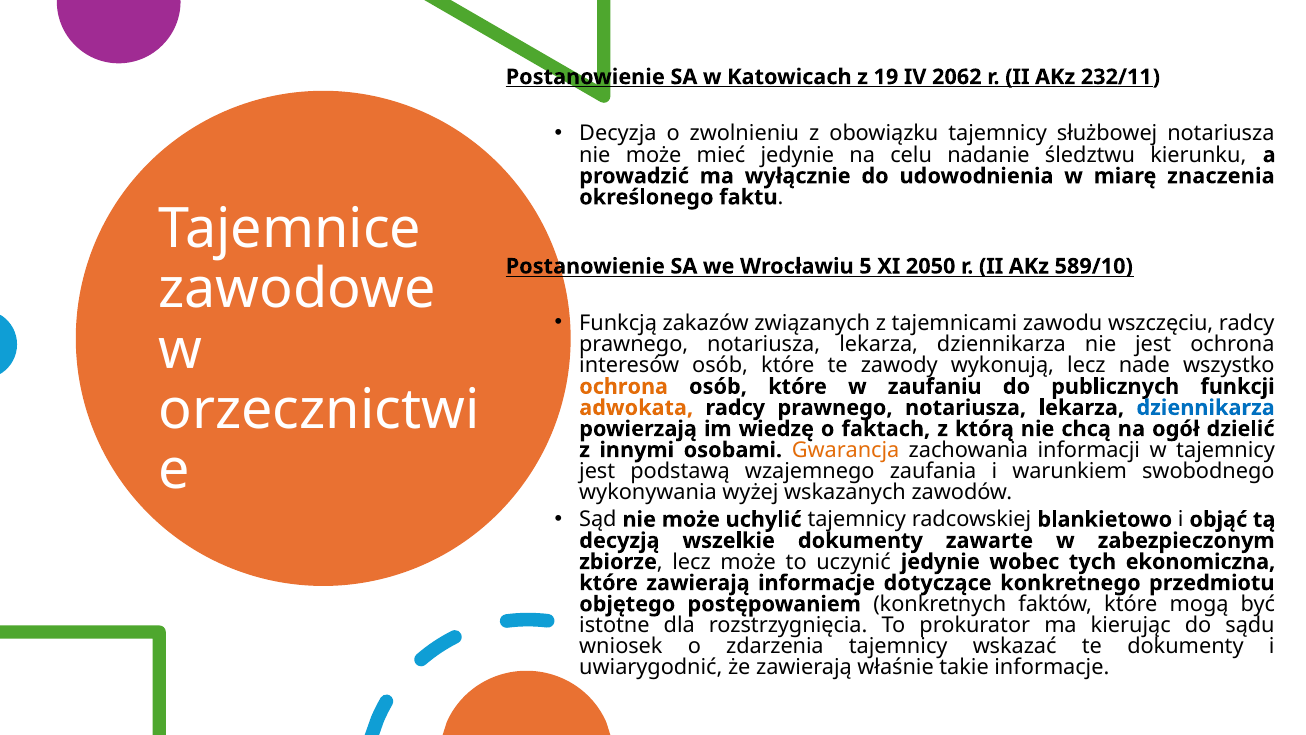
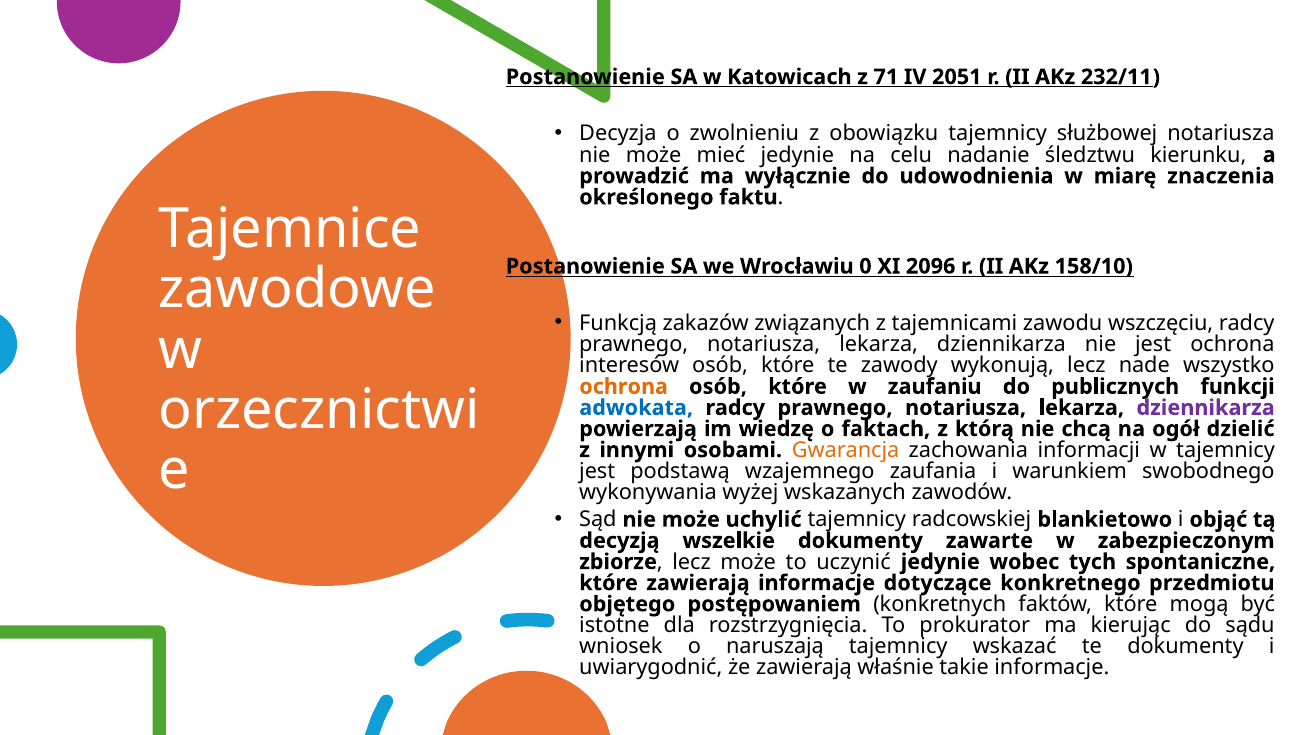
19: 19 -> 71 (886, 77)
2062: 2062 -> 2051 (957, 77)
5: 5 -> 0 (865, 266)
2050: 2050 -> 2096 (931, 266)
589/10: 589/10 -> 158/10 (1094, 266)
adwokata colour: orange -> blue (636, 408)
dziennikarza colour: blue -> purple (1206, 408)
ekonomiczna: ekonomiczna -> spontaniczne (1200, 562)
zdarzenia: zdarzenia -> naruszają (775, 646)
